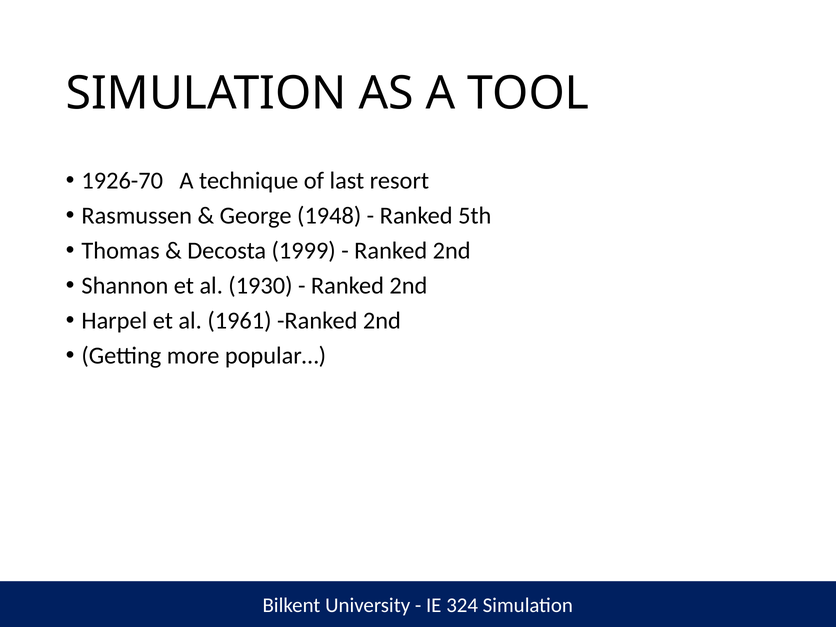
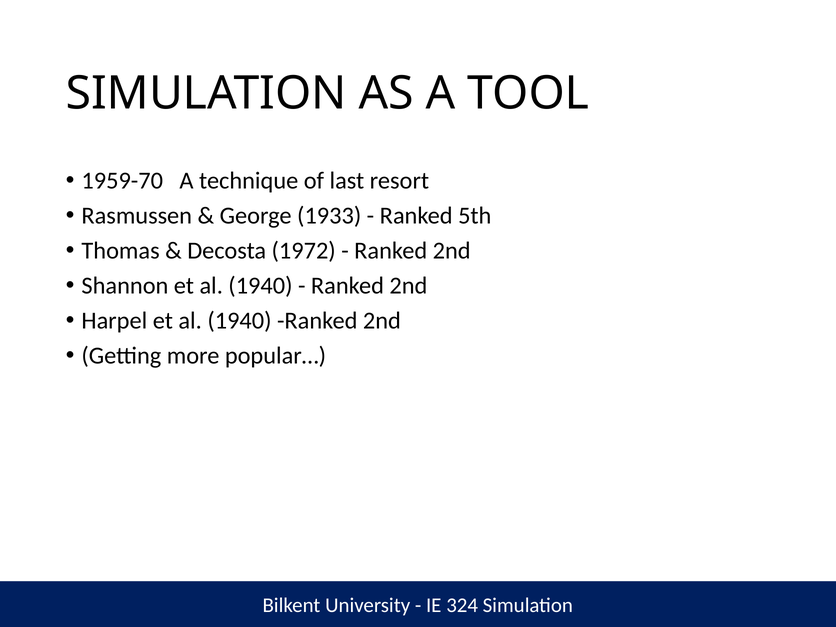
1926-70: 1926-70 -> 1959-70 (122, 181)
1948: 1948 -> 1933 (329, 216)
1999: 1999 -> 1972 (304, 251)
Shannon et al 1930: 1930 -> 1940 (260, 286)
Harpel et al 1961: 1961 -> 1940 (239, 321)
